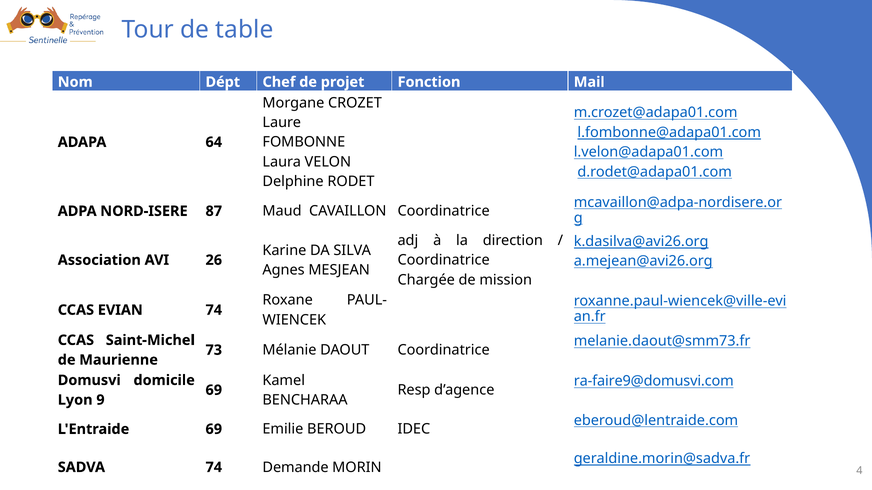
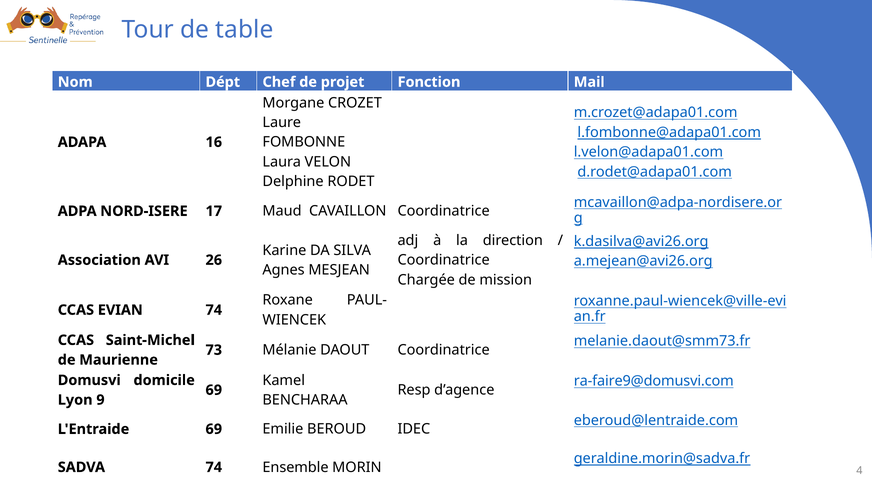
64: 64 -> 16 (214, 142)
87: 87 -> 17 (214, 211)
Demande: Demande -> Ensemble (296, 468)
